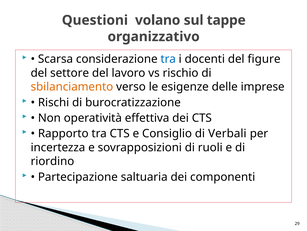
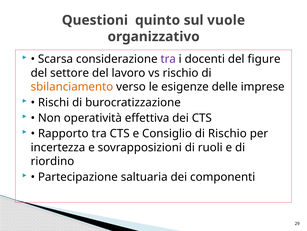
volano: volano -> quinto (158, 20)
tappe: tappe -> vuole (226, 20)
tra colour: blue -> purple (168, 59)
di Verbali: Verbali -> Rischio (227, 133)
